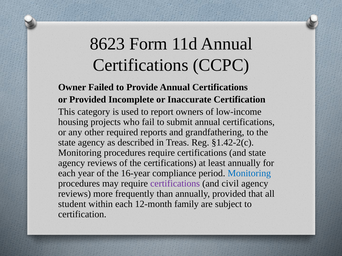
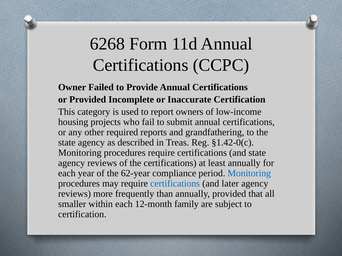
8623: 8623 -> 6268 (107, 44)
§1.42-2(c: §1.42-2(c -> §1.42-0(c (233, 143)
16-year: 16-year -> 62-year (135, 174)
certifications colour: purple -> blue (175, 184)
civil: civil -> later (230, 184)
student: student -> smaller (72, 204)
